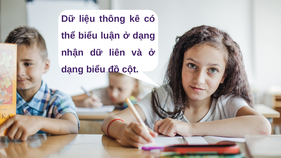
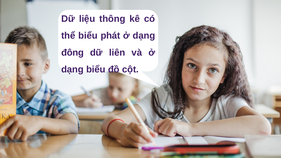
luận: luận -> phát (110, 36)
nhận: nhận -> đông (72, 53)
